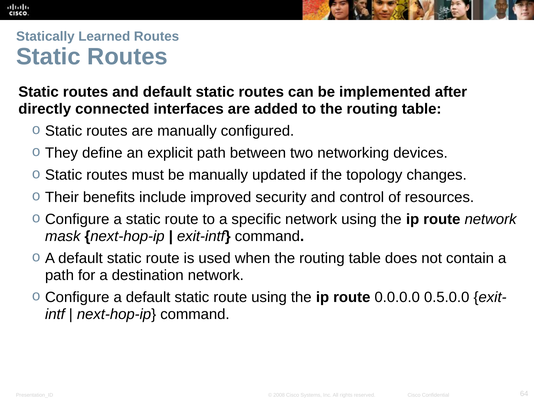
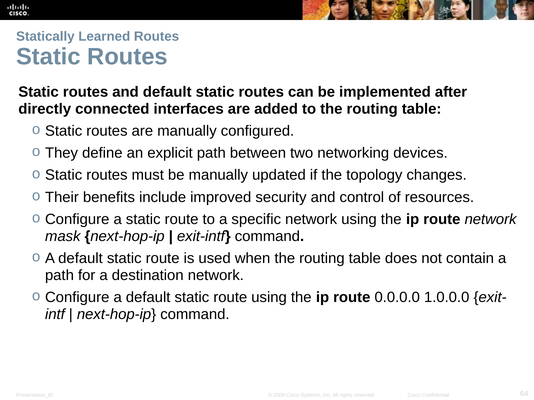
0.5.0.0: 0.5.0.0 -> 1.0.0.0 (447, 298)
